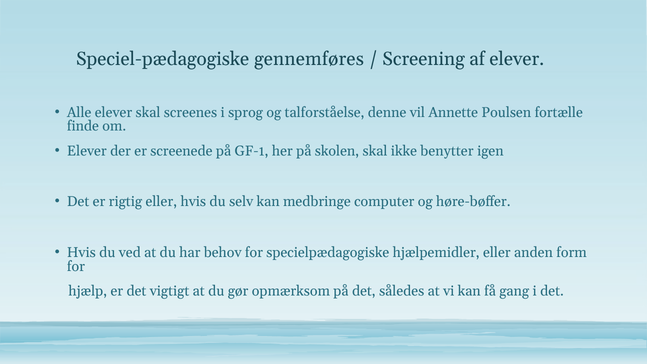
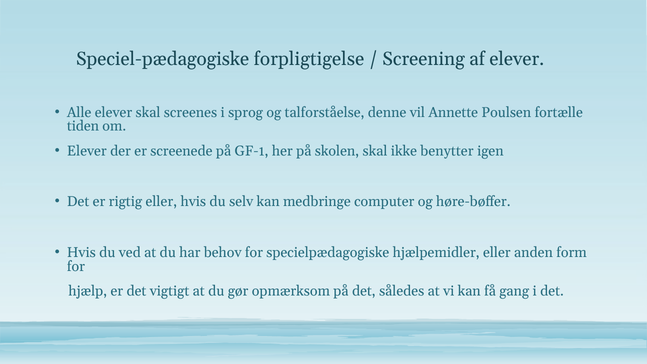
gennemføres: gennemføres -> forpligtigelse (309, 59)
finde: finde -> tiden (83, 126)
